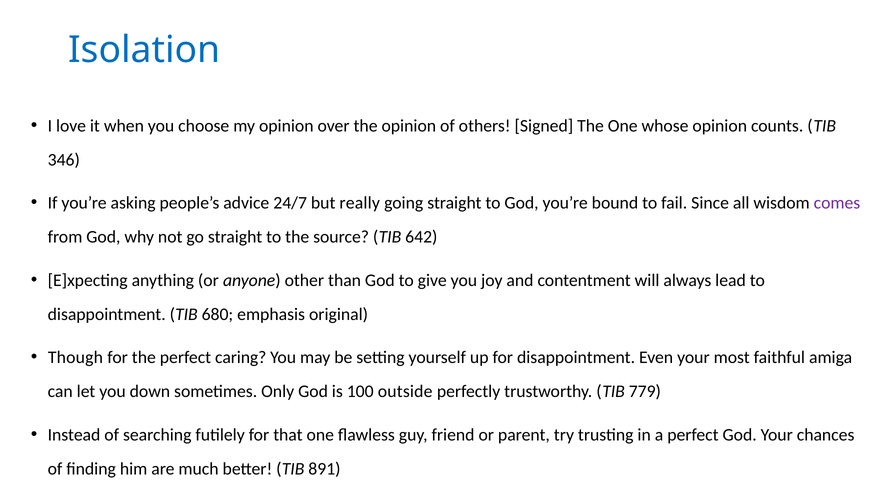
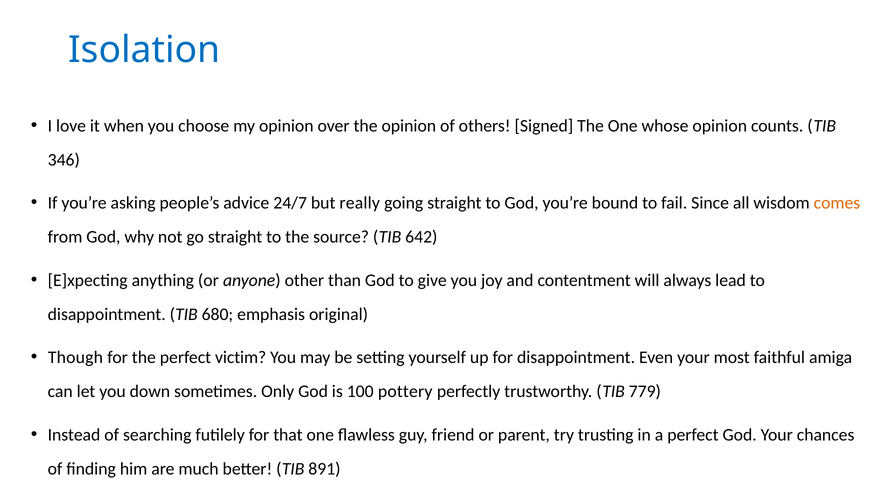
comes colour: purple -> orange (837, 203)
caring: caring -> victim (241, 358)
outside: outside -> pottery (405, 392)
